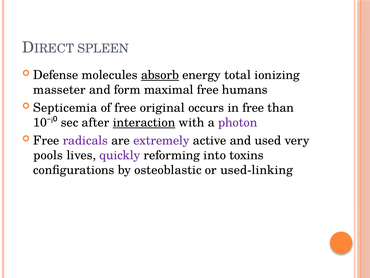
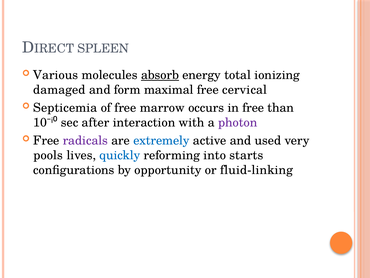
Defense: Defense -> Various (56, 75)
masseter: masseter -> damaged (59, 90)
humans: humans -> cervical (245, 90)
original: original -> marrow (162, 108)
interaction underline: present -> none (144, 122)
extremely colour: purple -> blue (161, 140)
quickly colour: purple -> blue (120, 155)
toxins: toxins -> starts (246, 155)
osteoblastic: osteoblastic -> opportunity (168, 170)
used-linking: used-linking -> fluid-linking (257, 170)
